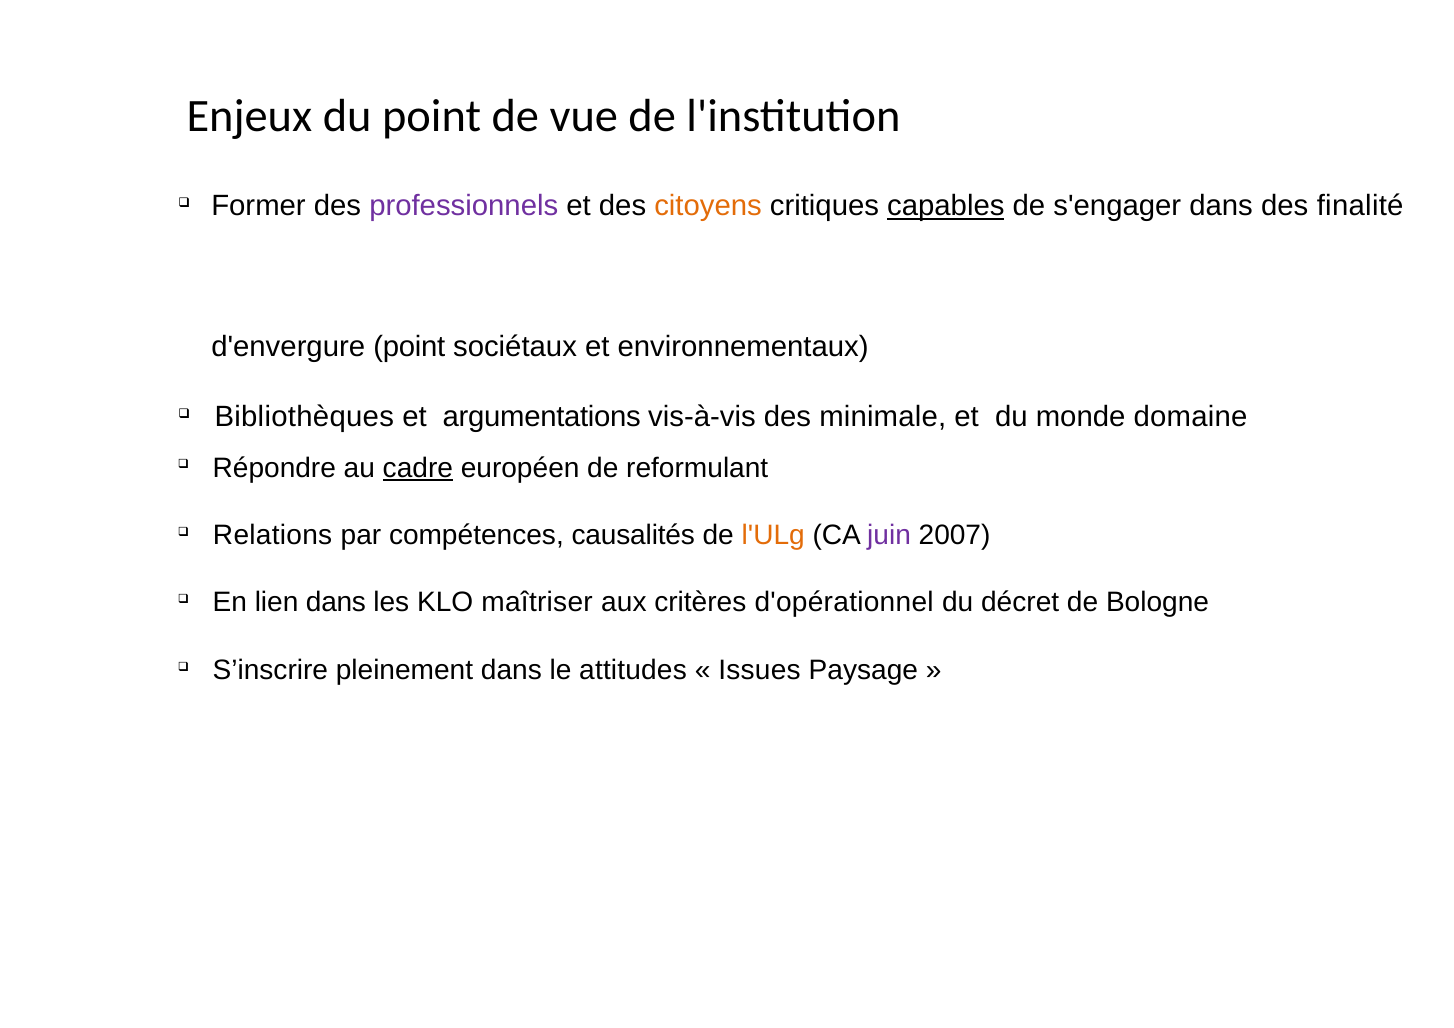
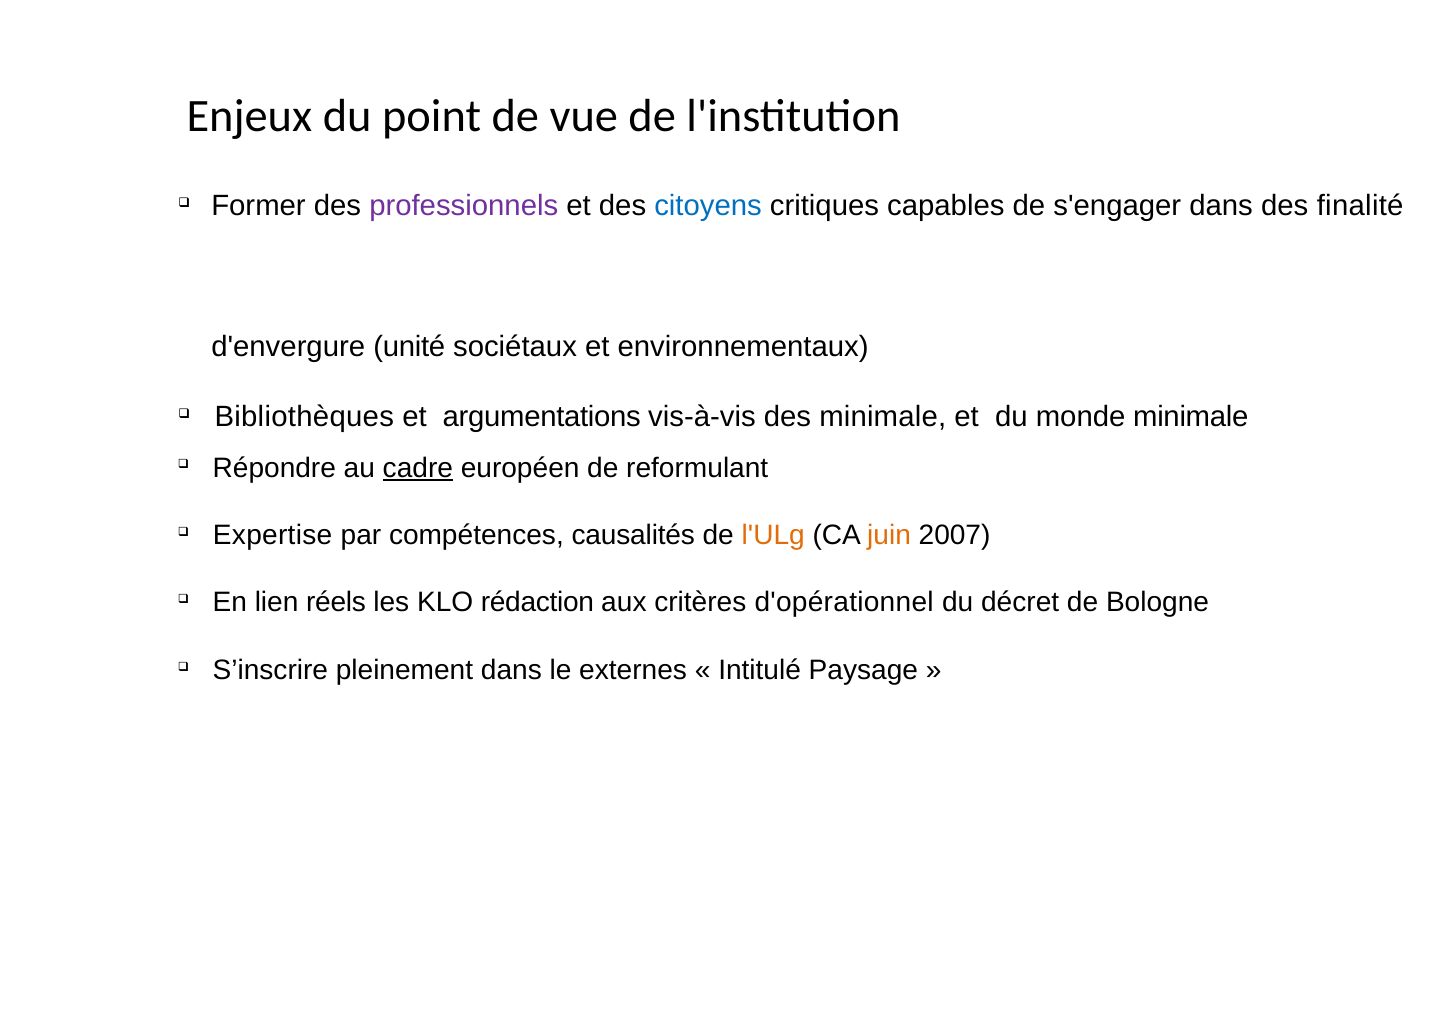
citoyens colour: orange -> blue (708, 206)
capables underline: present -> none (946, 206)
d'envergure point: point -> unité (409, 347)
monde domaine: domaine -> minimale (1191, 417)
Relations: Relations -> Expertise (273, 536)
juin colour: purple -> orange (889, 536)
lien dans: dans -> réels (336, 603)
maîtriser: maîtriser -> rédaction (537, 603)
attitudes: attitudes -> externes (633, 670)
Issues: Issues -> Intitulé (760, 670)
